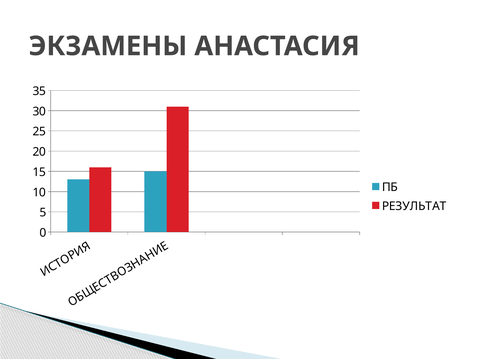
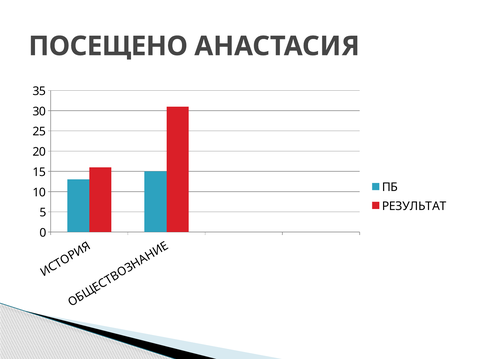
ЭКЗАМЕНЫ: ЭКЗАМЕНЫ -> ПОСЕЩЕНО (108, 46)
